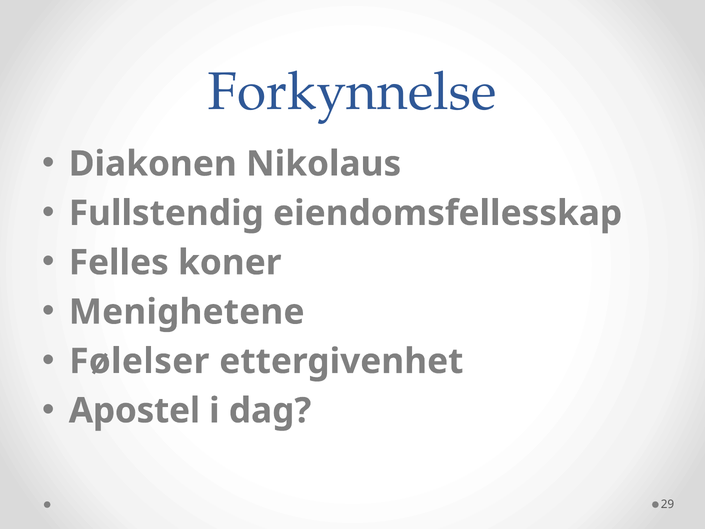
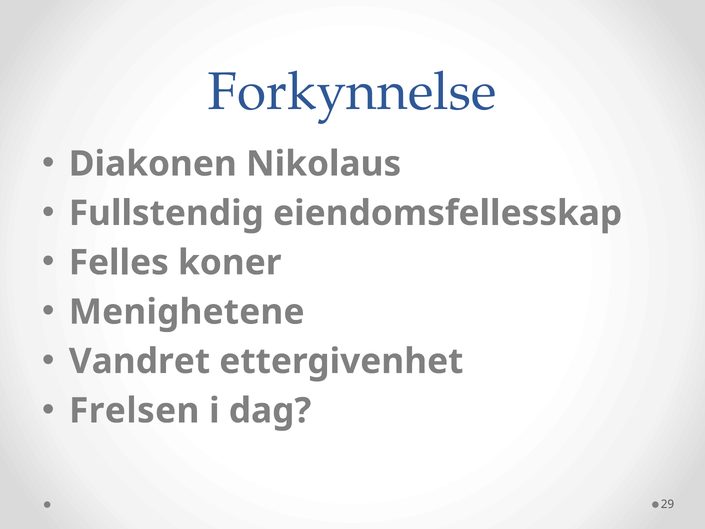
Følelser: Følelser -> Vandret (139, 361)
Apostel: Apostel -> Frelsen (134, 411)
